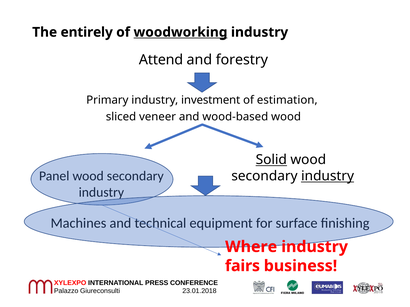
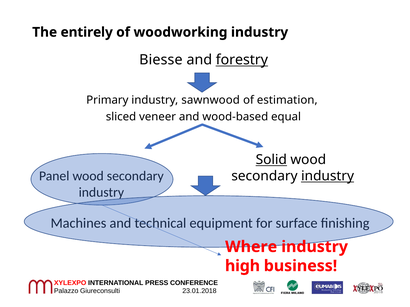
woodworking underline: present -> none (180, 32)
Attend: Attend -> Biesse (161, 60)
forestry underline: none -> present (242, 60)
investment: investment -> sawnwood (211, 100)
wood: wood -> equal (286, 117)
fairs: fairs -> high (242, 266)
